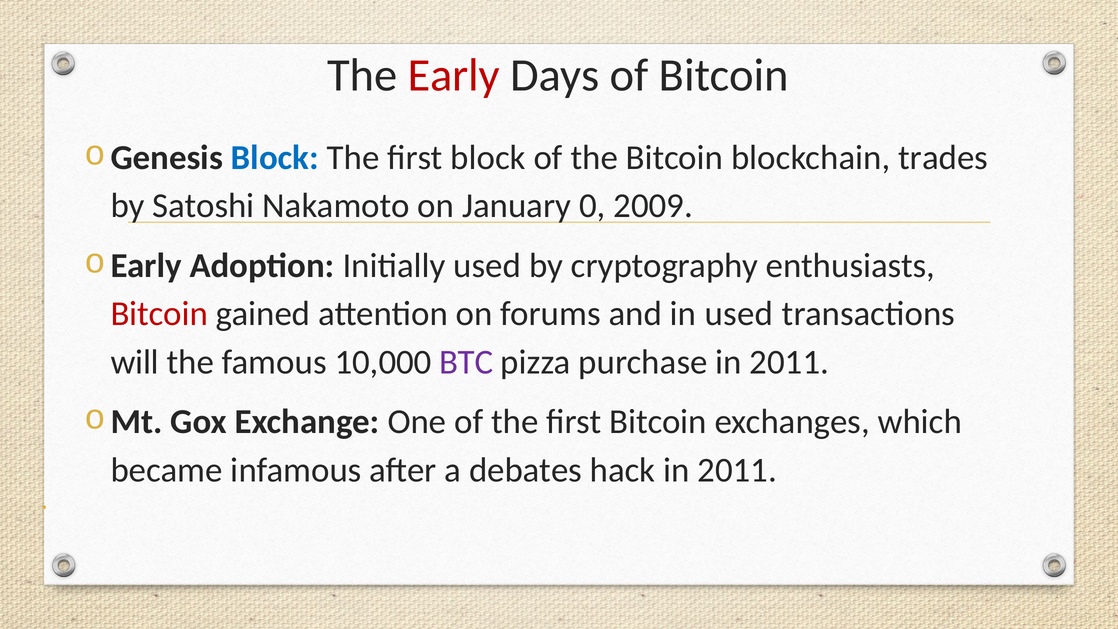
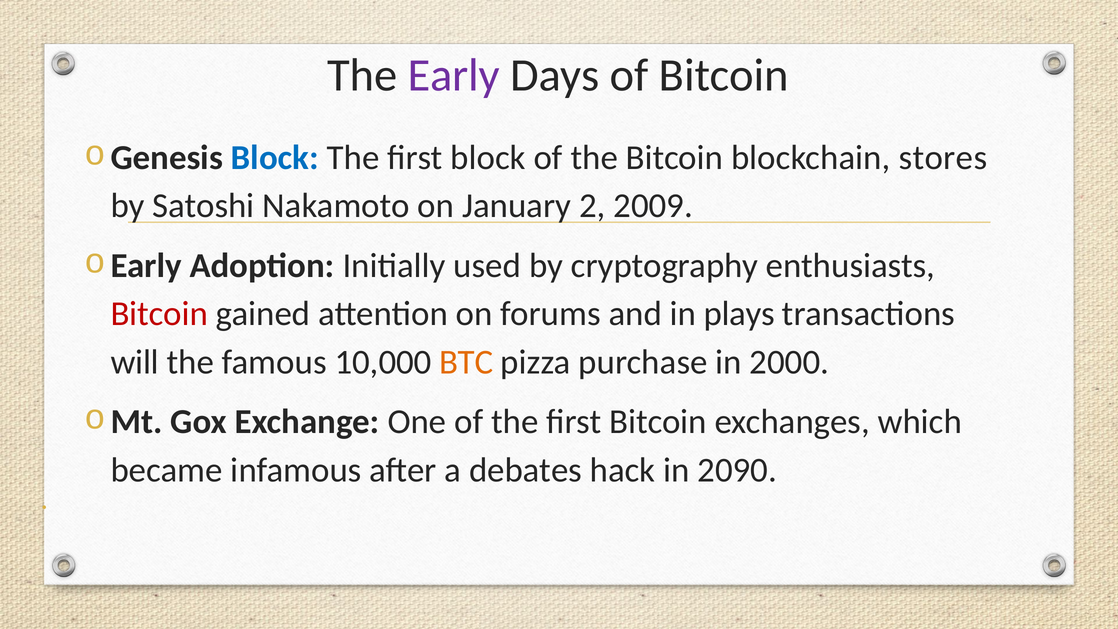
Early colour: red -> purple (454, 76)
trades: trades -> stores (943, 158)
0: 0 -> 2 (592, 206)
in used: used -> plays (739, 314)
BTC colour: purple -> orange (466, 362)
purchase in 2011: 2011 -> 2000 (789, 362)
hack in 2011: 2011 -> 2090 (737, 470)
